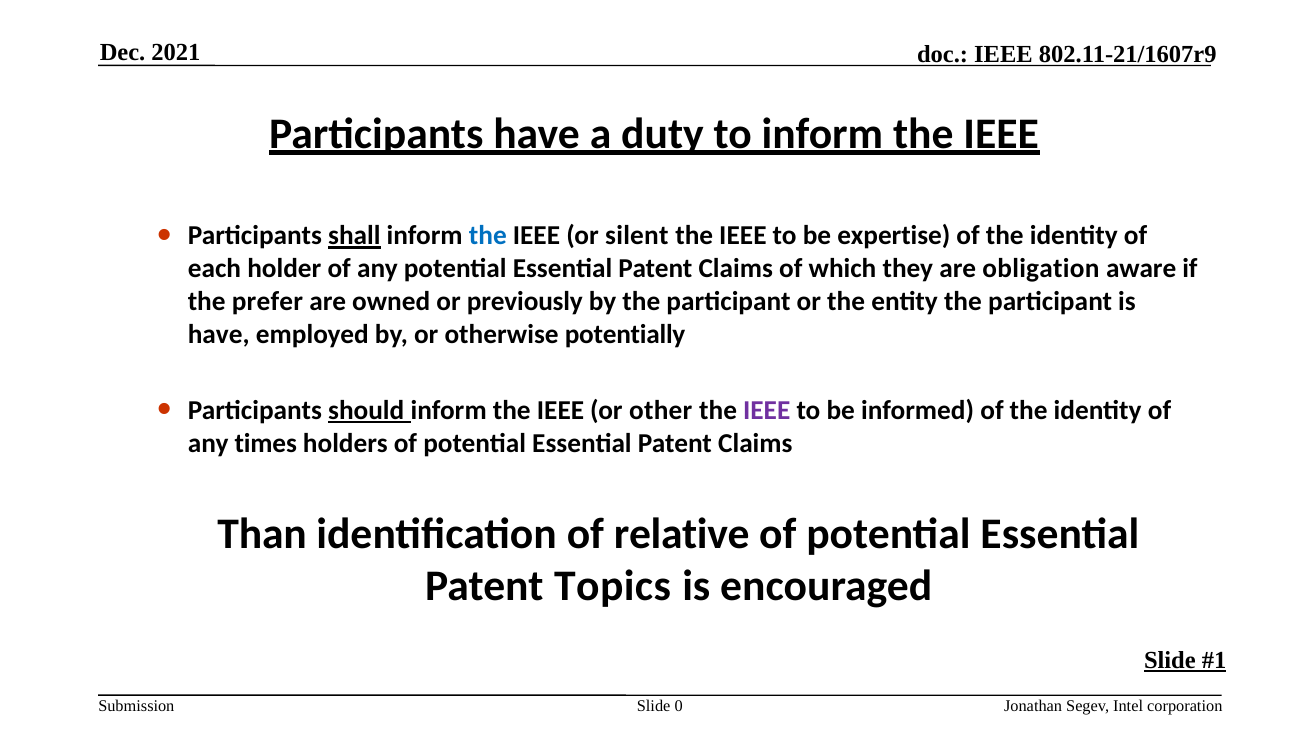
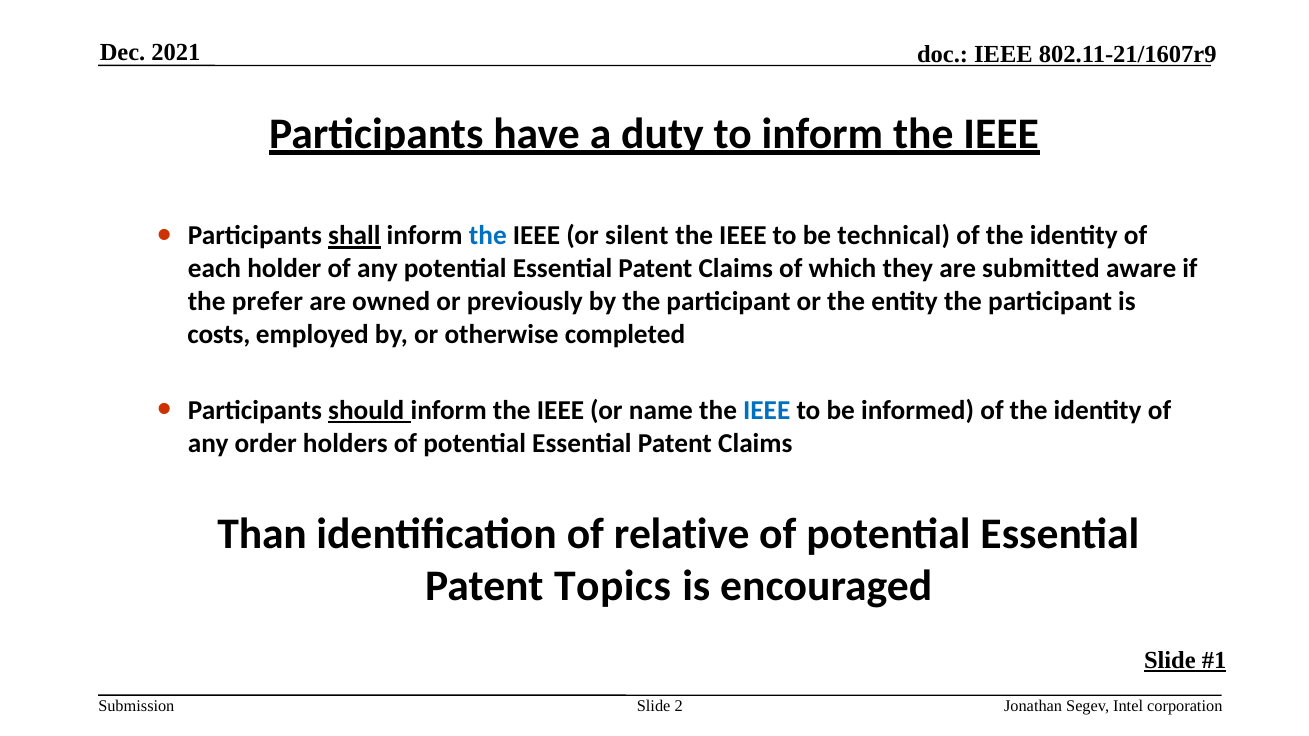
expertise: expertise -> technical (894, 236)
obligation: obligation -> submitted (1041, 269)
have: have -> costs (219, 334)
potentially: potentially -> completed (625, 334)
other: other -> name (661, 411)
IEEE colour: purple -> blue (767, 411)
times: times -> order (266, 443)
0: 0 -> 2 (679, 706)
